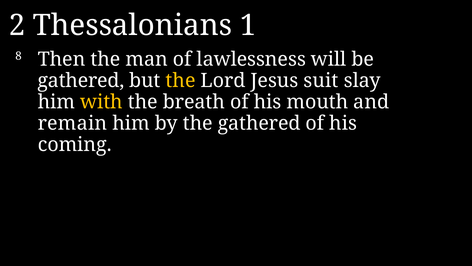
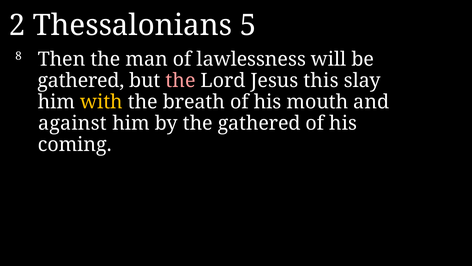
1: 1 -> 5 (248, 25)
the colour: yellow -> pink (181, 81)
suit: suit -> this (321, 81)
remain: remain -> against (72, 123)
